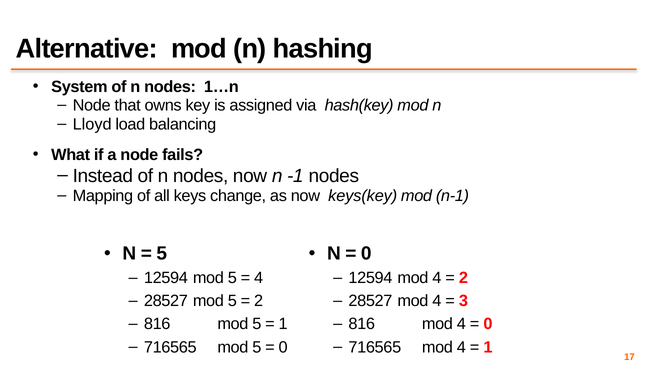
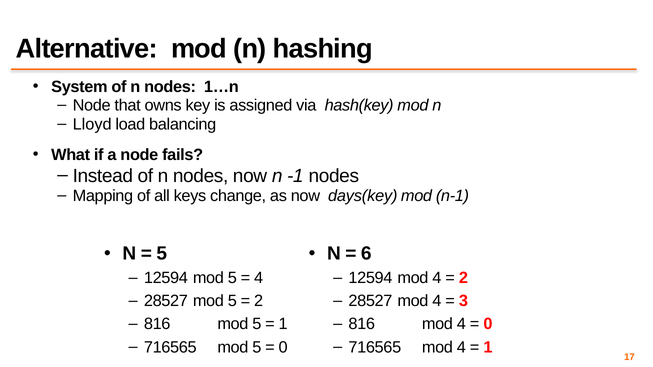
keys(key: keys(key -> days(key (363, 196)
0: 0 -> 6 (366, 254)
